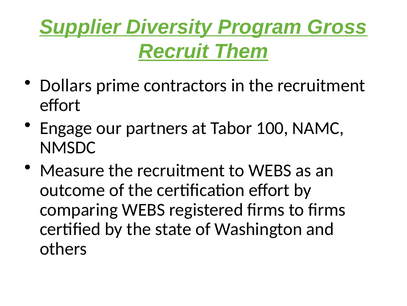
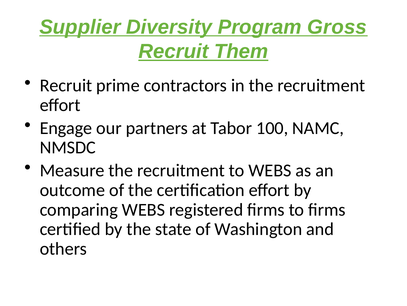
Dollars: Dollars -> Recruit (66, 85)
